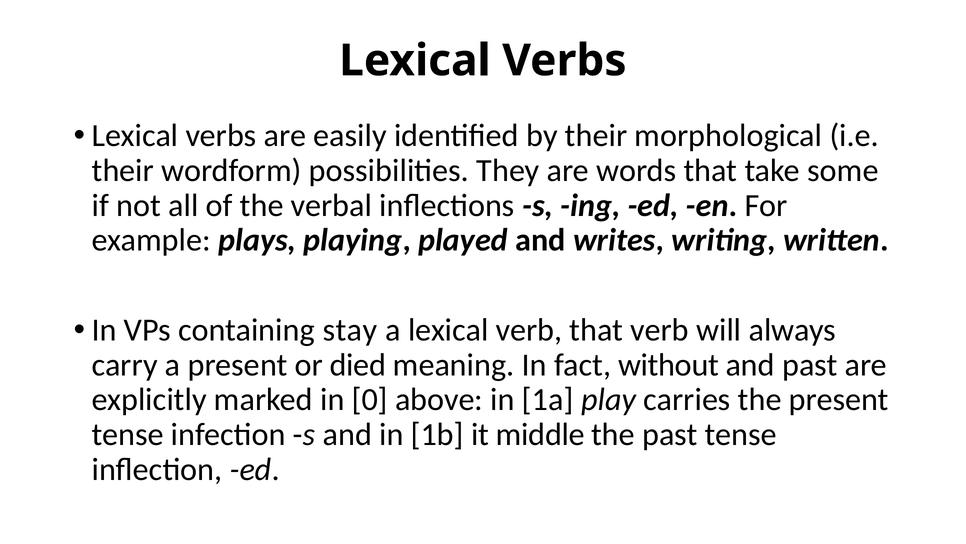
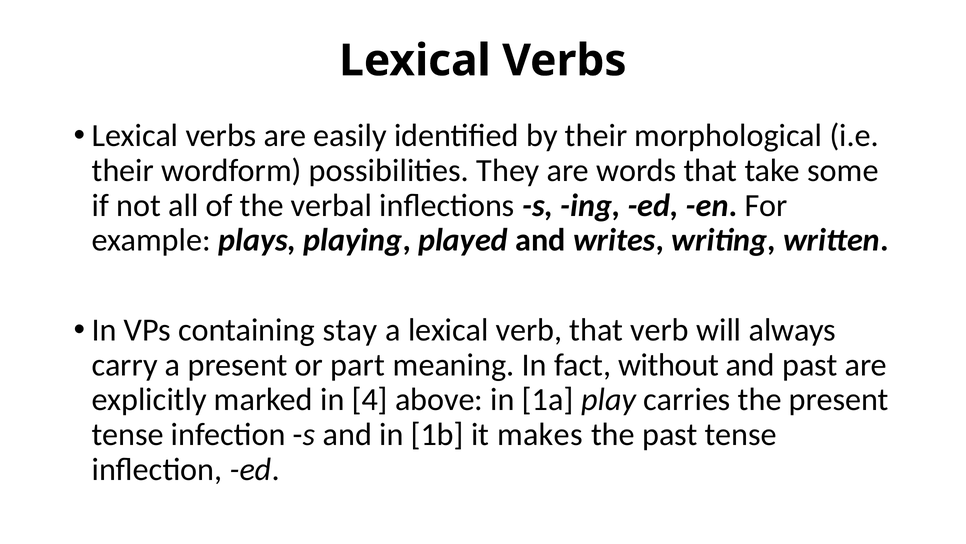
died: died -> part (358, 365)
0: 0 -> 4 (370, 399)
middle: middle -> makes (540, 434)
